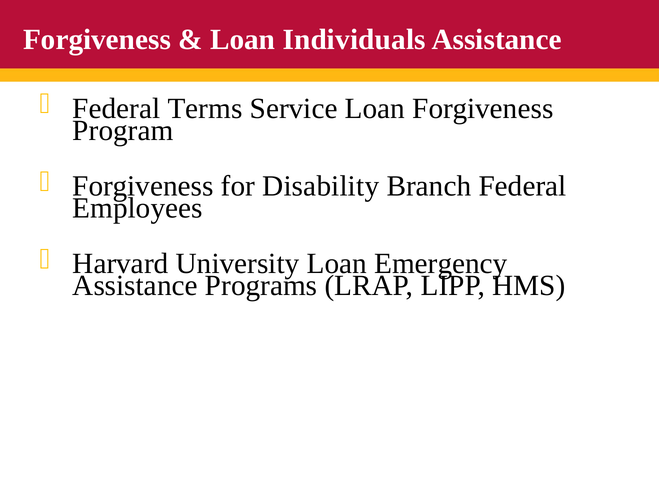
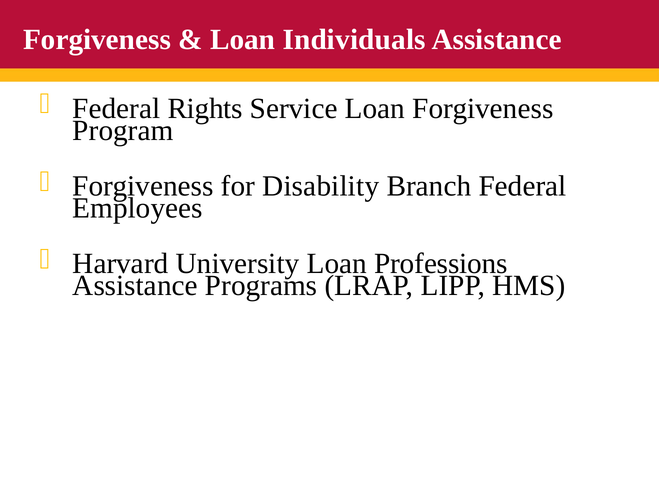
Terms: Terms -> Rights (205, 109)
Emergency: Emergency -> Professions (441, 264)
